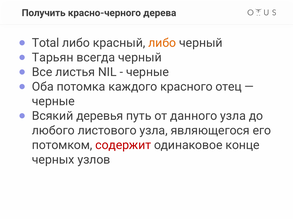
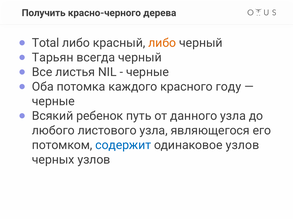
отец: отец -> году (228, 87)
деревья: деревья -> ребенок (100, 116)
содержит colour: red -> blue (123, 146)
одинаковое конце: конце -> узлов (242, 146)
